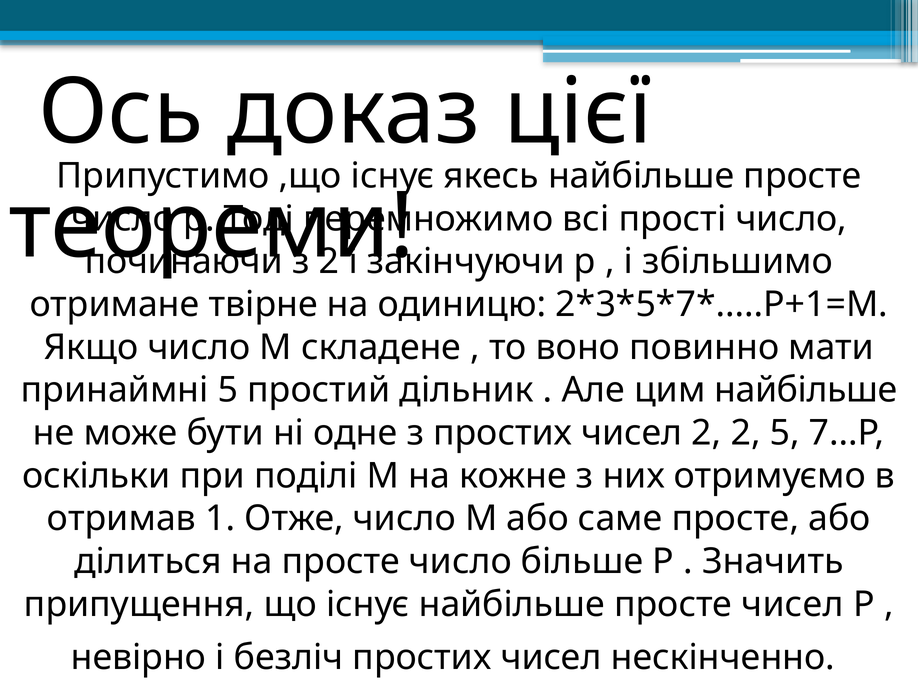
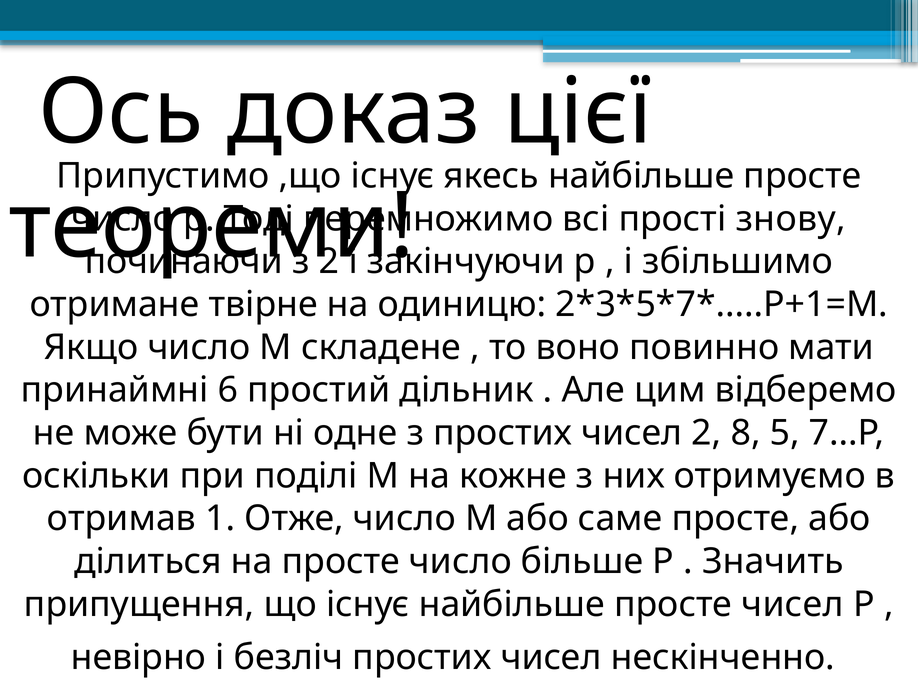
прості число: число -> знову (791, 219)
принаймні 5: 5 -> 6 (228, 390)
цим найбільше: найбільше -> відберемо (806, 390)
2 2: 2 -> 8 (746, 433)
